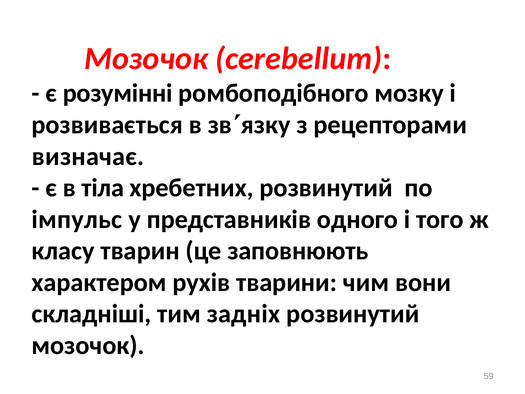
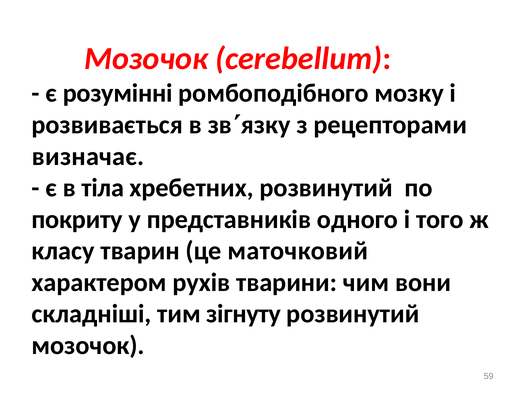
імпульс: імпульс -> покриту (77, 219)
заповнюють: заповнюють -> маточковий (298, 251)
задніх: задніх -> зігнуту (244, 314)
